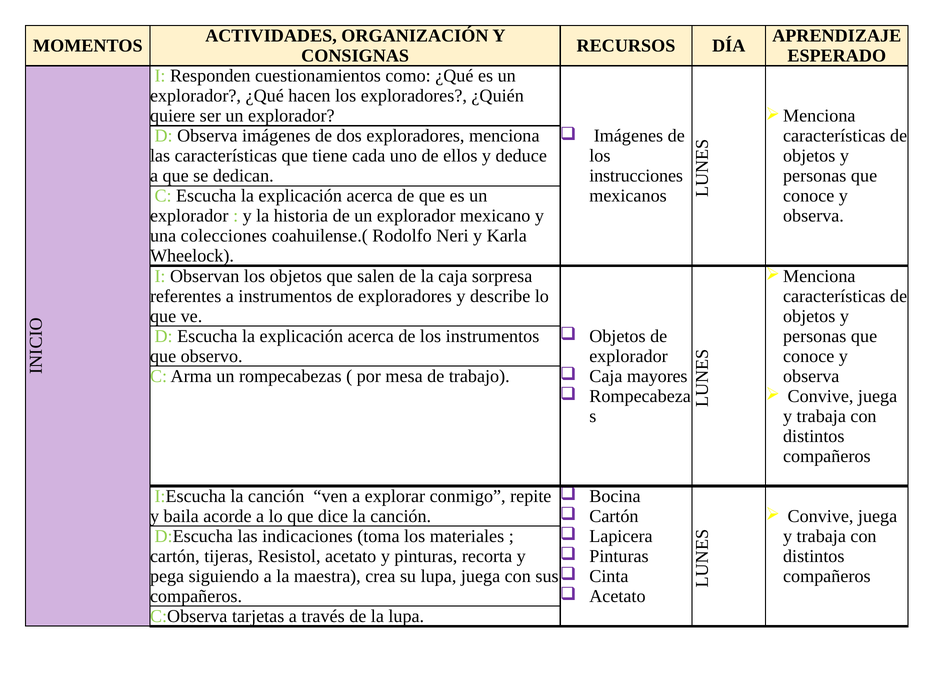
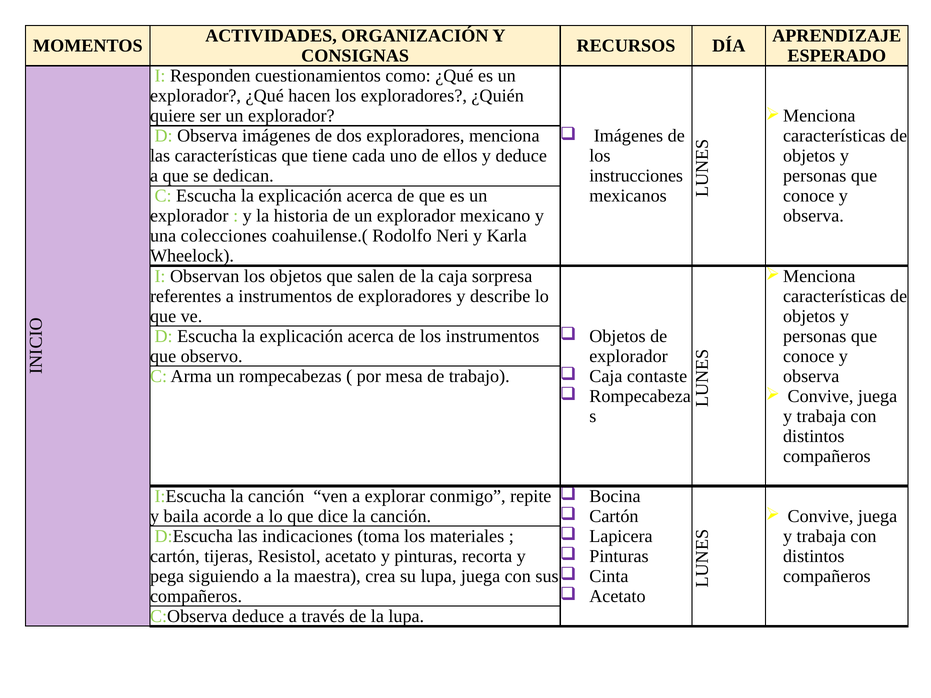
mayores: mayores -> contaste (657, 376)
C:Observa tarjetas: tarjetas -> deduce (258, 616)
